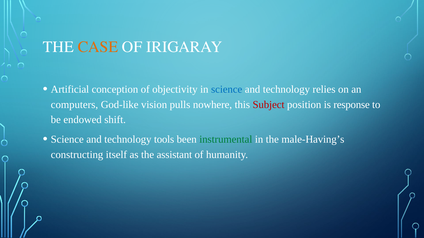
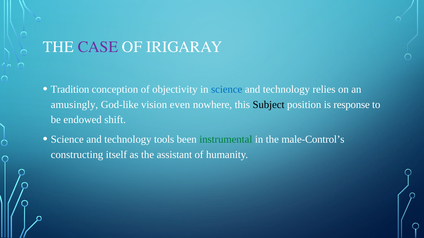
CASE colour: orange -> purple (98, 47)
Artificial: Artificial -> Tradition (70, 89)
computers: computers -> amusingly (74, 105)
pulls: pulls -> even (180, 105)
Subject colour: red -> black (269, 105)
male-Having’s: male-Having’s -> male-Control’s (313, 140)
